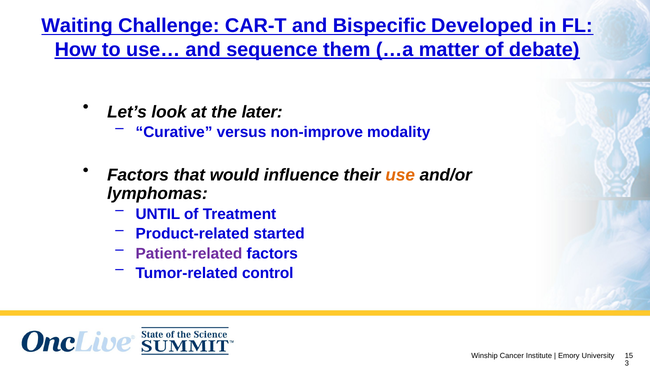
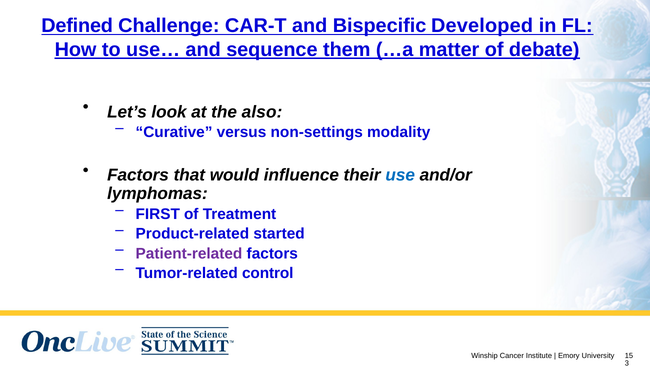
Waiting: Waiting -> Defined (77, 26)
later: later -> also (262, 112)
non-improve: non-improve -> non-settings (317, 132)
use colour: orange -> blue (400, 175)
UNTIL: UNTIL -> FIRST (158, 214)
